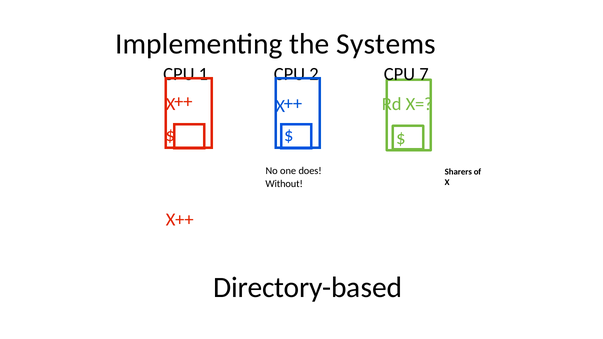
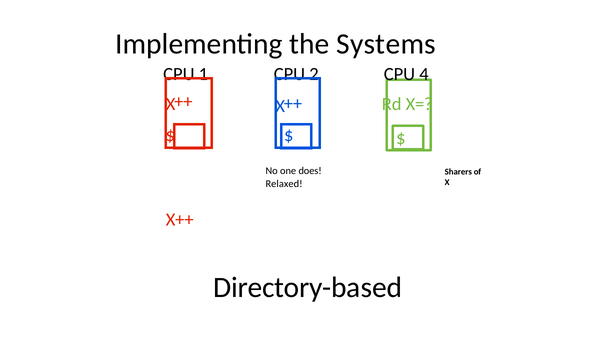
7: 7 -> 4 (424, 74)
Without: Without -> Relaxed (284, 184)
